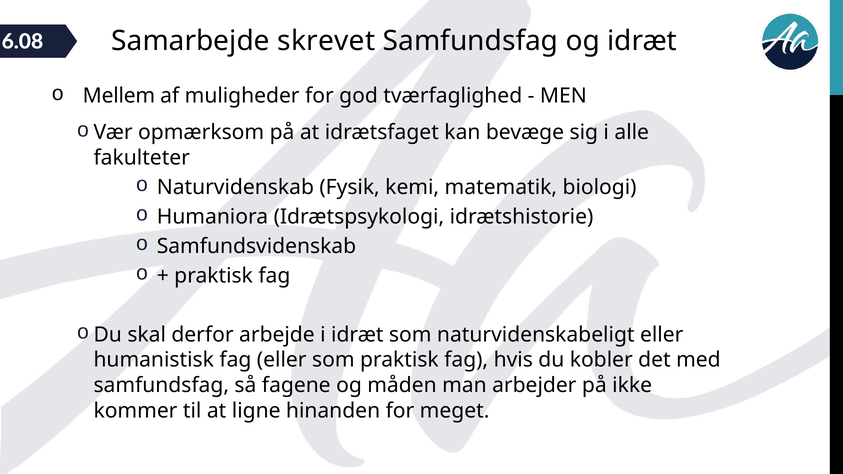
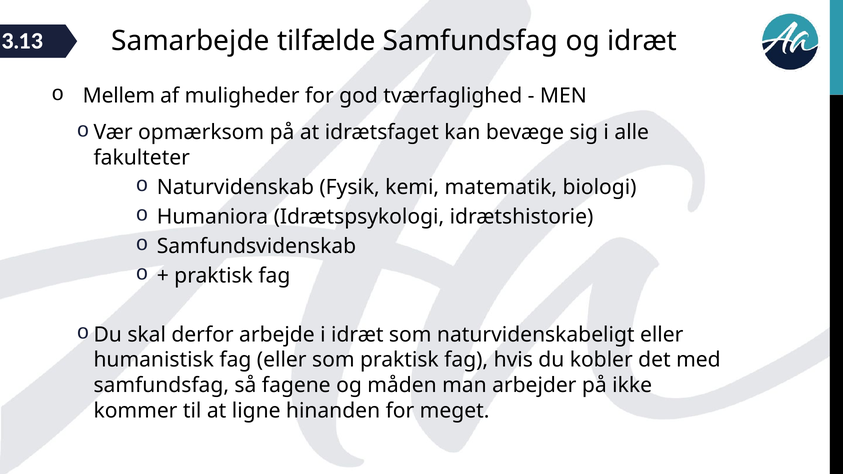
skrevet: skrevet -> tilfælde (326, 41)
6.08: 6.08 -> 3.13 (22, 42)
